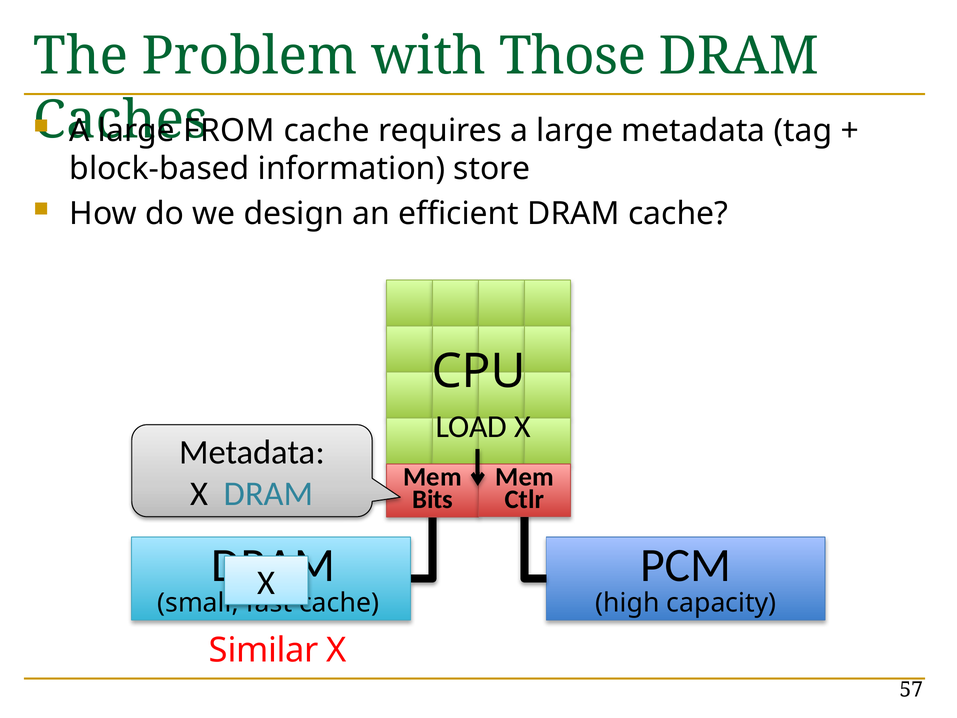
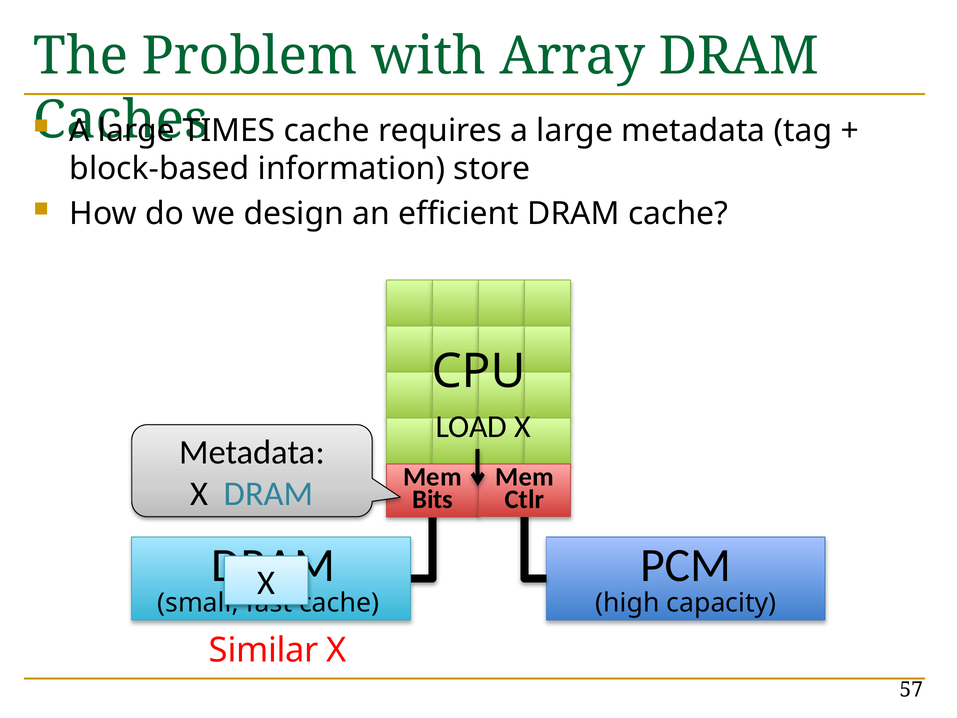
Those: Those -> Array (573, 56)
FROM: FROM -> TIMES (229, 131)
